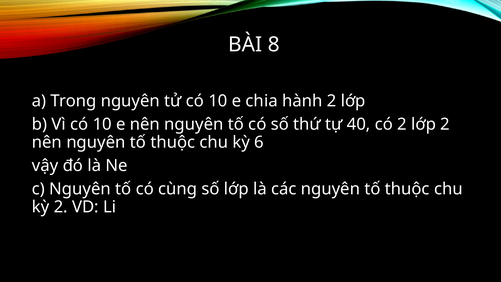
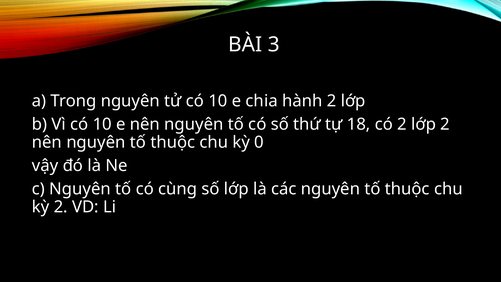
8: 8 -> 3 (274, 45)
40: 40 -> 18 (359, 124)
6: 6 -> 0 (259, 142)
